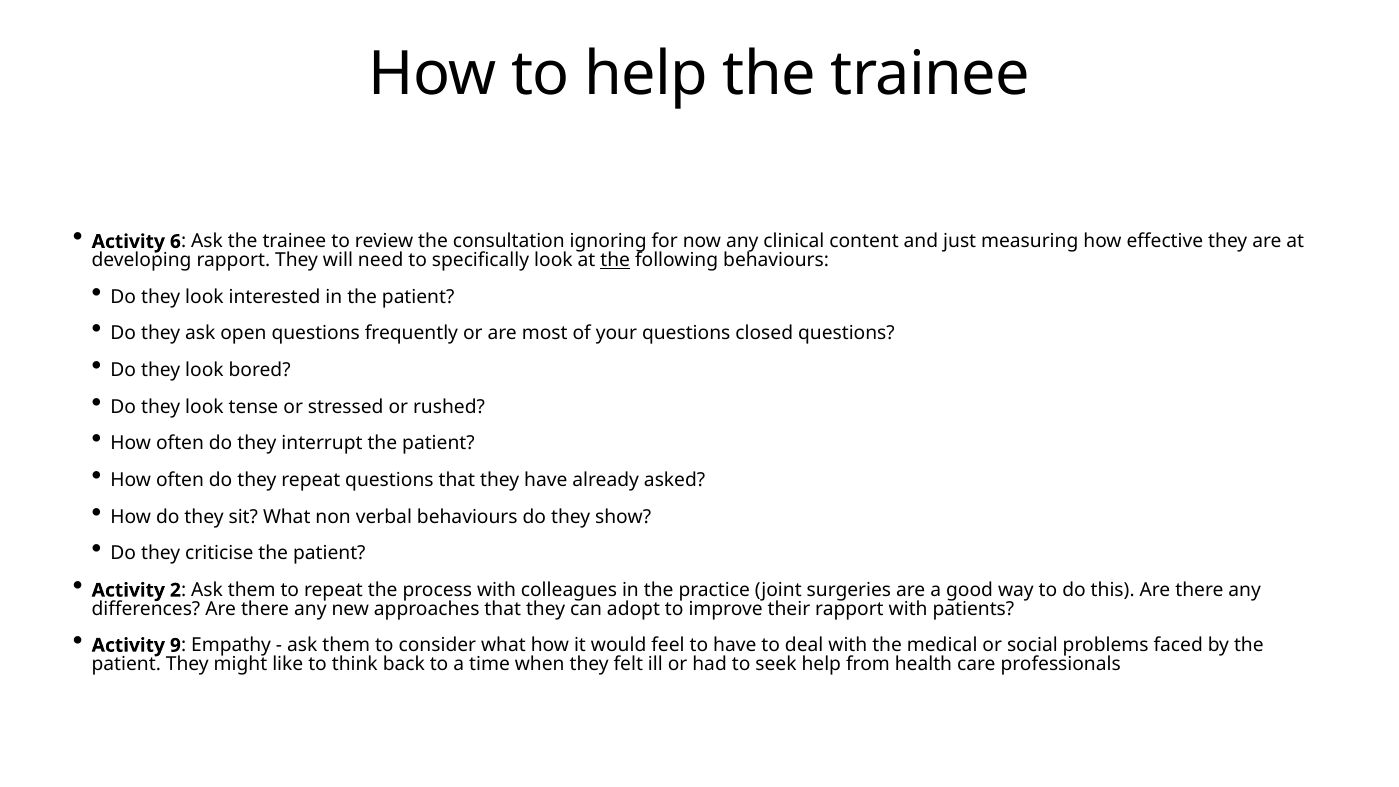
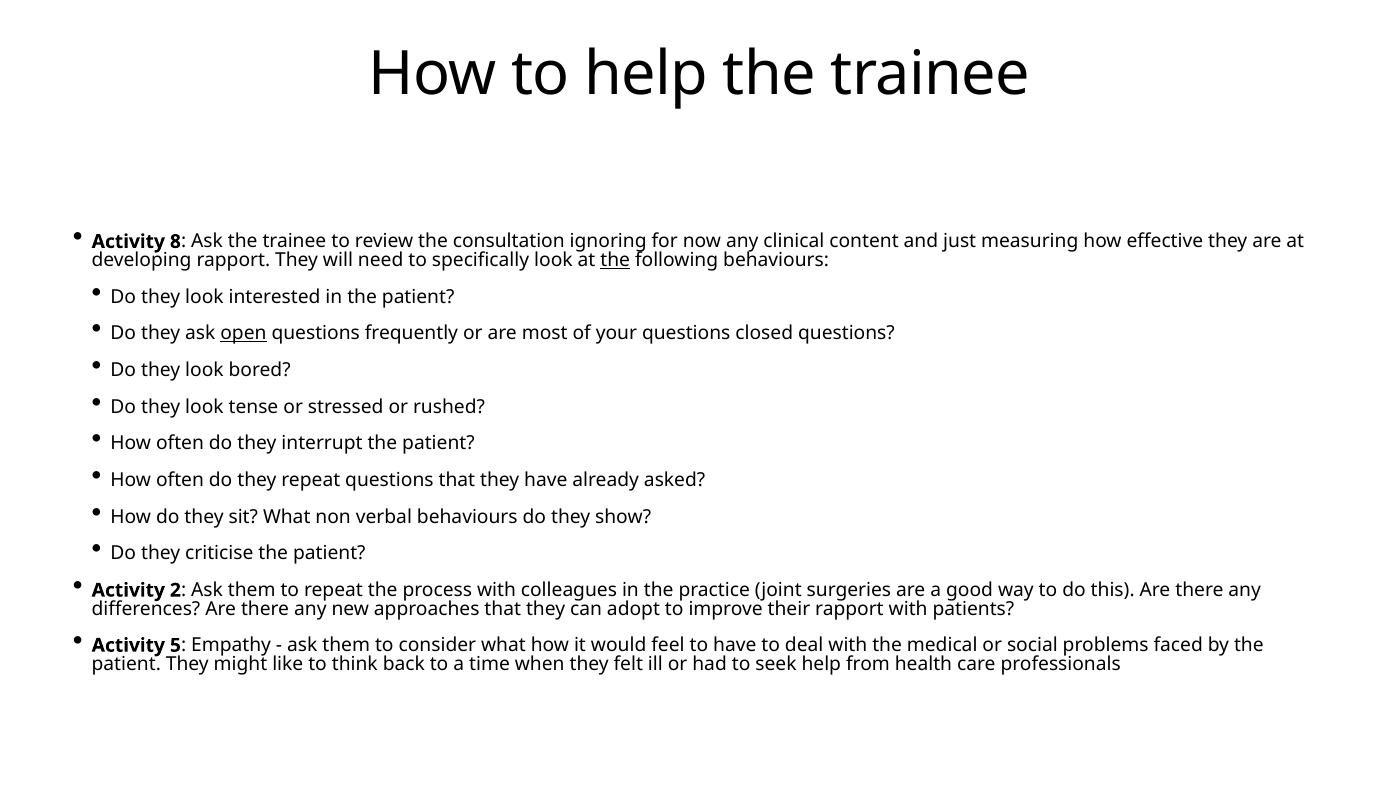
6: 6 -> 8 (175, 242)
open underline: none -> present (243, 333)
9: 9 -> 5 (175, 645)
